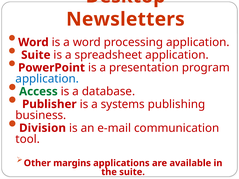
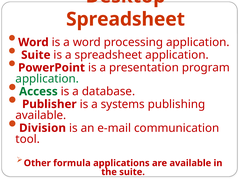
Newsletters: Newsletters -> Spreadsheet (126, 19)
application colour: blue -> green (47, 79)
business: business -> available (41, 115)
margins: margins -> formula (72, 163)
